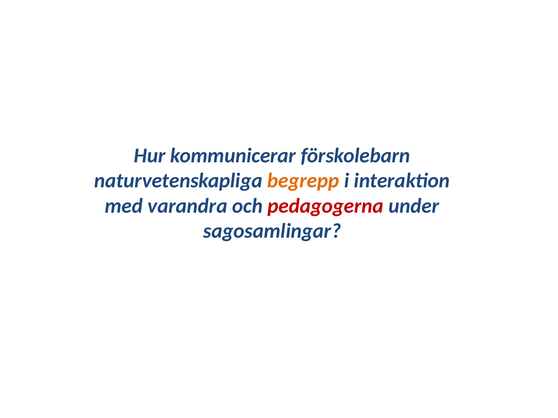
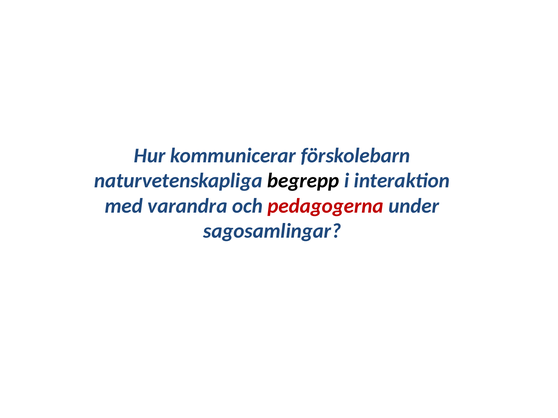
begrepp colour: orange -> black (303, 181)
